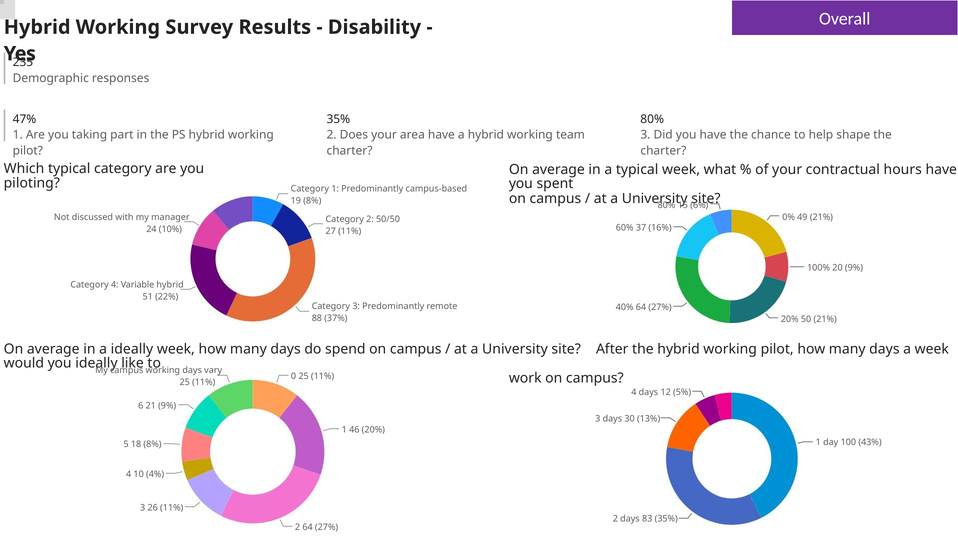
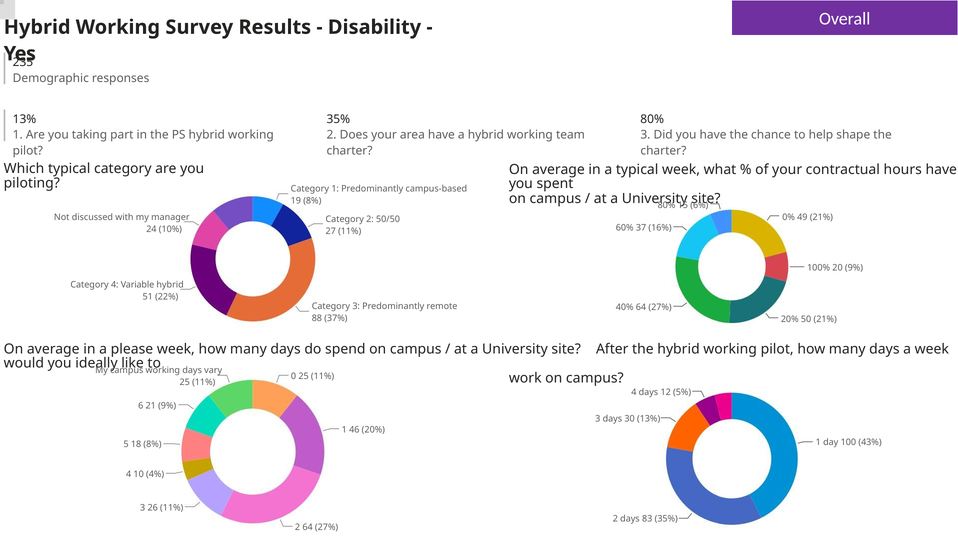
47%: 47% -> 13% (25, 119)
a ideally: ideally -> please (132, 349)
